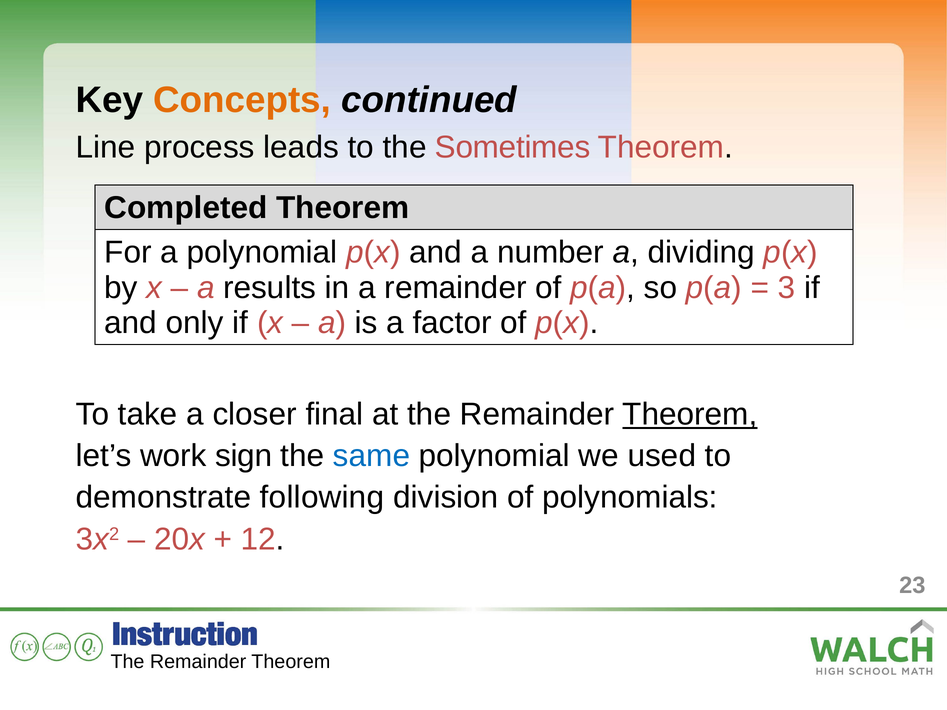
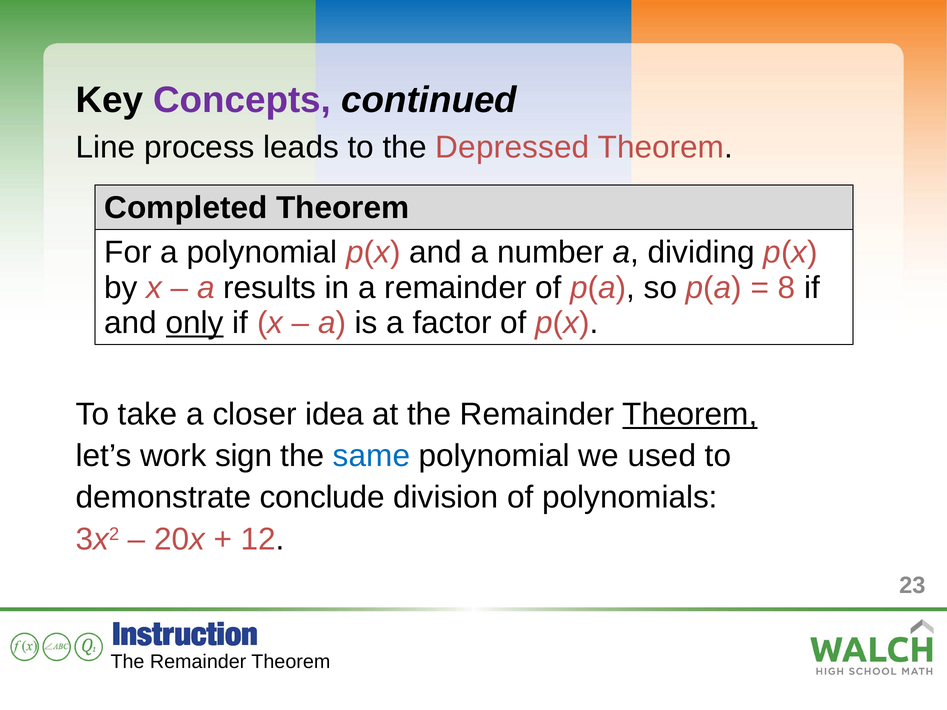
Concepts colour: orange -> purple (242, 100)
Sometimes: Sometimes -> Depressed (512, 147)
3: 3 -> 8 (786, 288)
only underline: none -> present (195, 323)
final: final -> idea (335, 414)
following: following -> conclude (322, 498)
